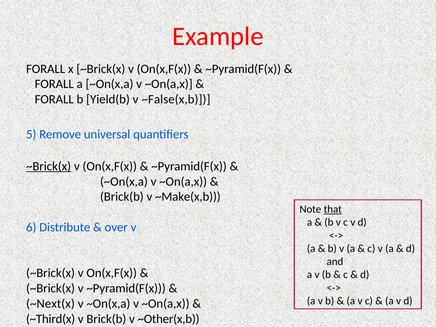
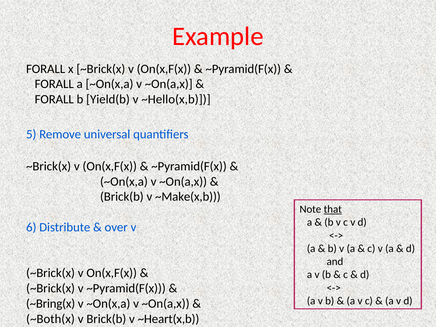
~False(x,b: ~False(x,b -> ~Hello(x,b (176, 99)
~Brick(x underline: present -> none (49, 166)
~Next(x: ~Next(x -> ~Bring(x (51, 304)
~Third(x: ~Third(x -> ~Both(x (50, 319)
~Other(x,b: ~Other(x,b -> ~Heart(x,b (168, 319)
